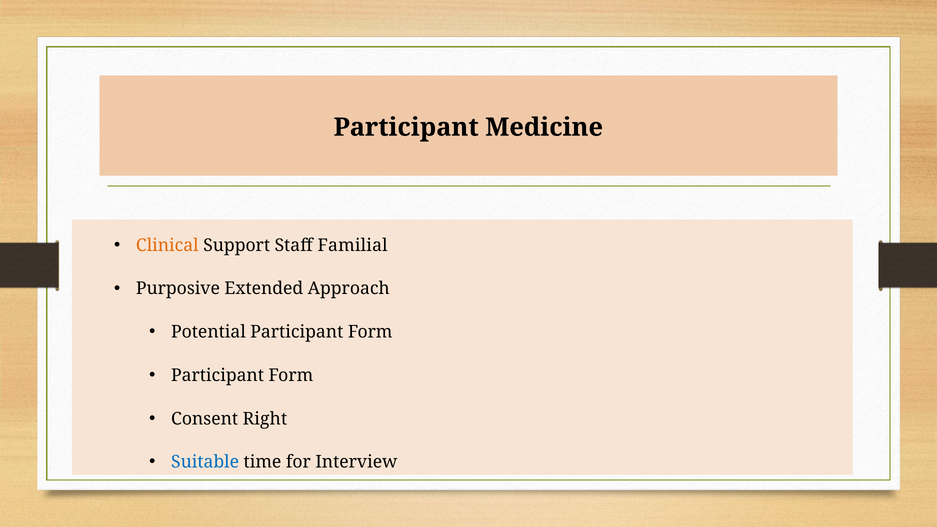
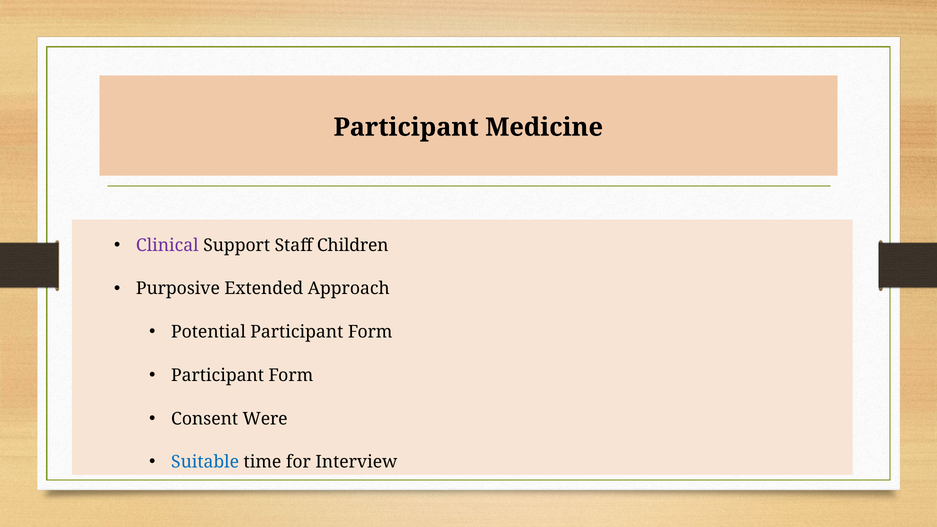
Clinical colour: orange -> purple (167, 245)
Familial: Familial -> Children (353, 245)
Right: Right -> Were (265, 419)
